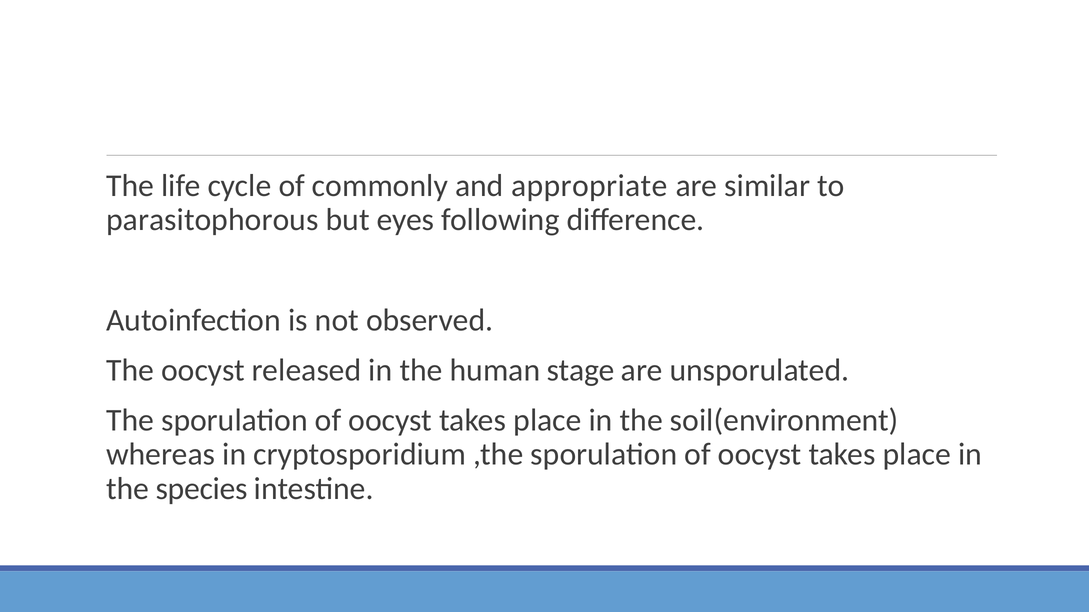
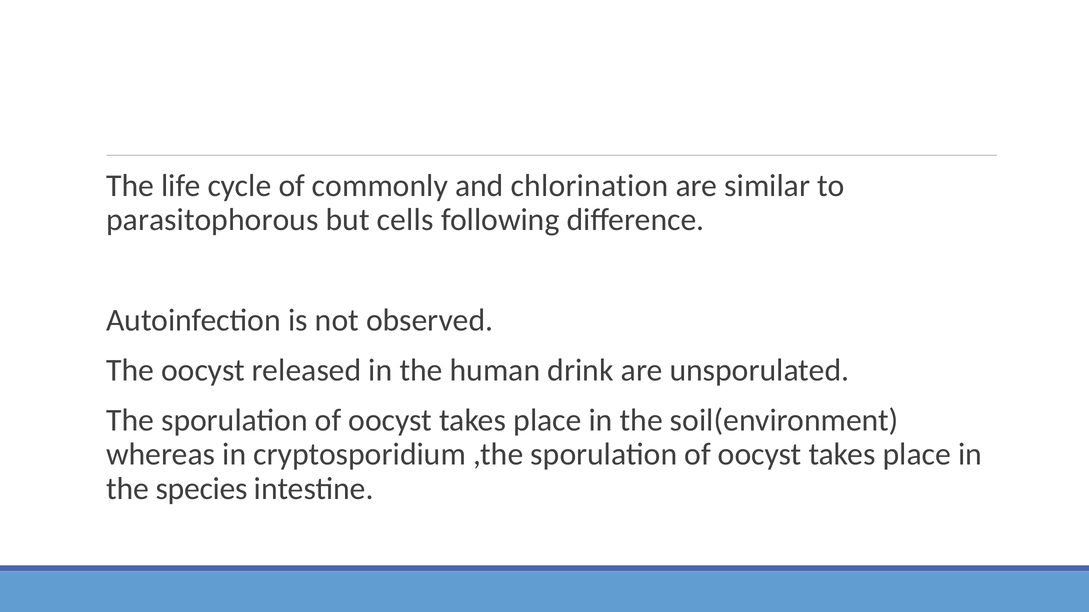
appropriate: appropriate -> chlorination (590, 186)
eyes: eyes -> cells (405, 220)
stage: stage -> drink (580, 370)
